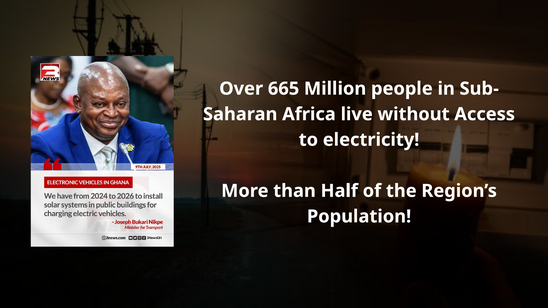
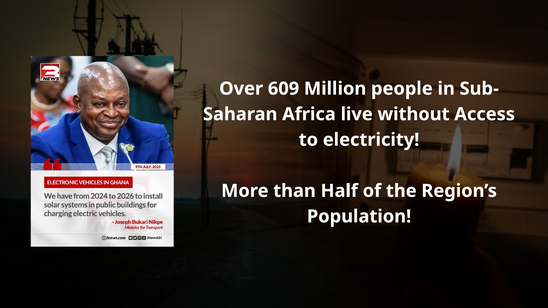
665: 665 -> 609 (284, 89)
